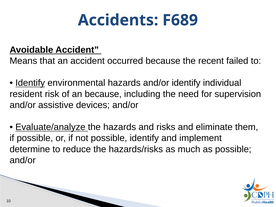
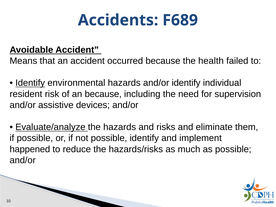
recent: recent -> health (211, 61)
determine: determine -> happened (30, 149)
